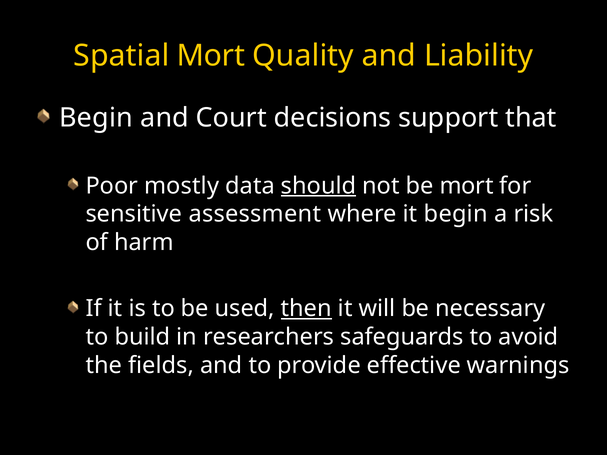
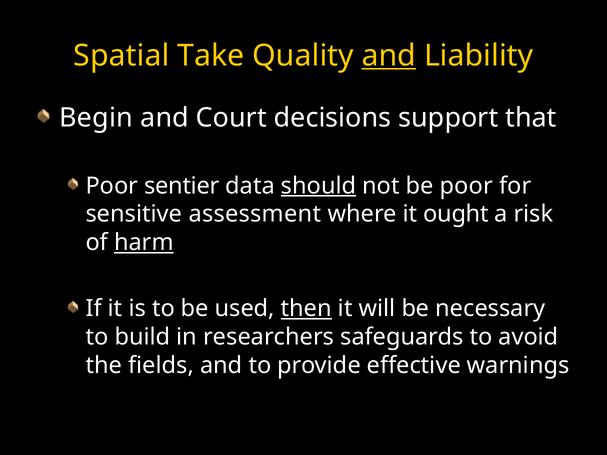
Spatial Mort: Mort -> Take (211, 56)
and underline: none -> present (389, 56)
mostly: mostly -> sentier (182, 186)
be mort: mort -> poor (466, 186)
it begin: begin -> ought (456, 214)
harm underline: none -> present (144, 243)
